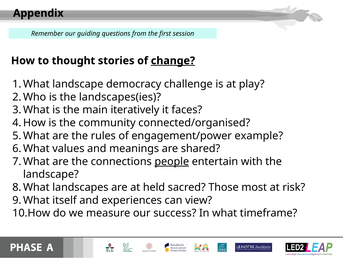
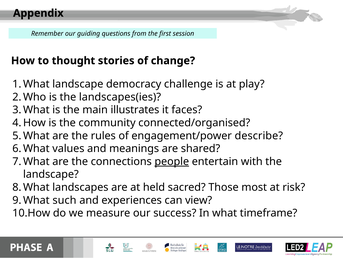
change underline: present -> none (173, 61)
iteratively: iteratively -> illustrates (135, 110)
example: example -> describe (259, 135)
itself: itself -> such (64, 200)
